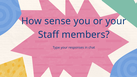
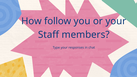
sense: sense -> follow (58, 21)
